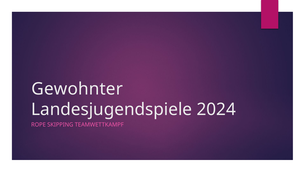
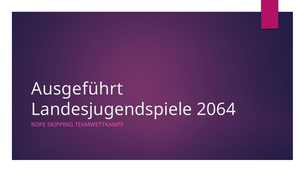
Gewohnter: Gewohnter -> Ausgeführt (77, 89)
2024: 2024 -> 2064 (216, 109)
